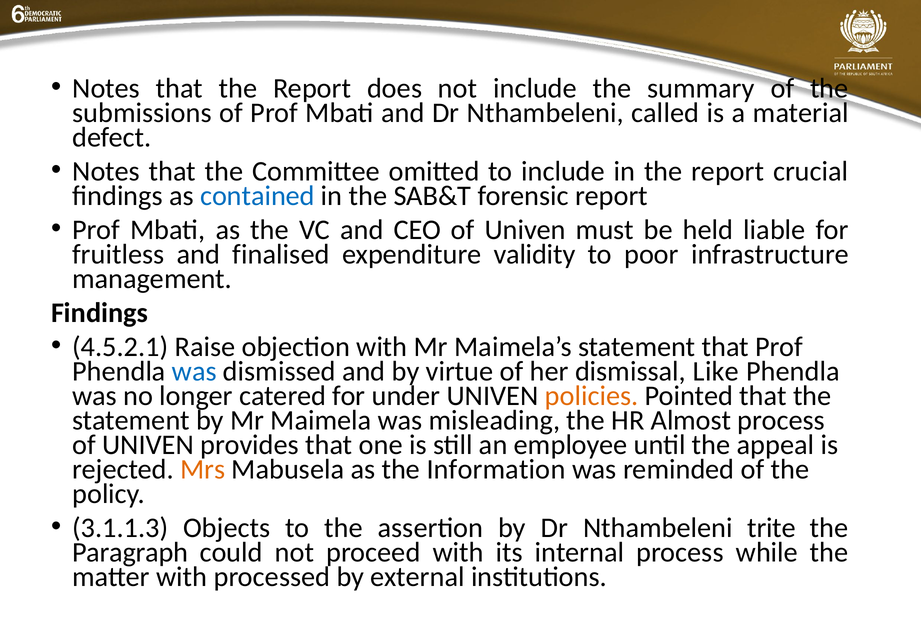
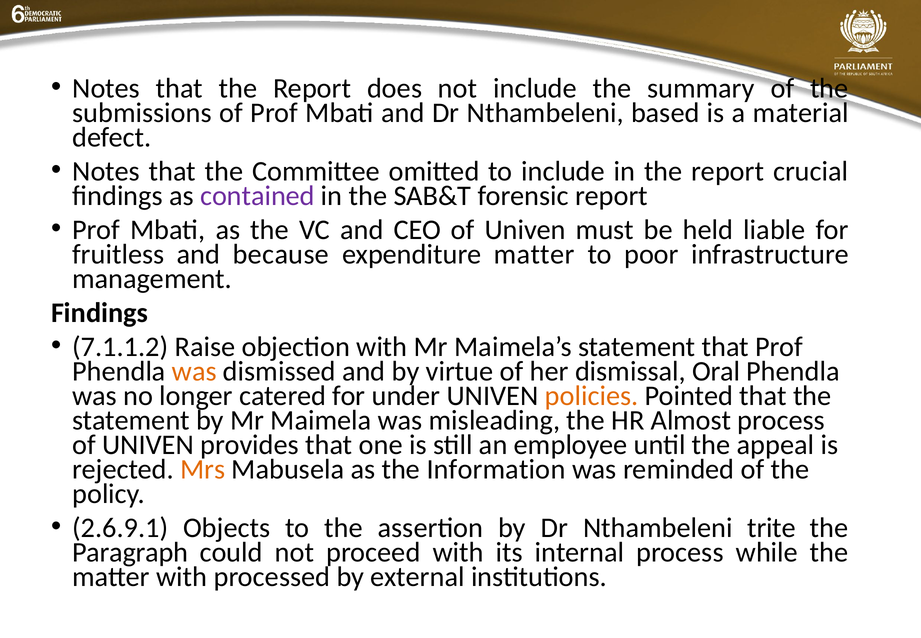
called: called -> based (665, 113)
contained colour: blue -> purple (257, 196)
finalised: finalised -> because (281, 254)
expenditure validity: validity -> matter (534, 254)
4.5.2.1: 4.5.2.1 -> 7.1.1.2 (120, 347)
was colour: blue -> orange (194, 371)
Like: Like -> Oral (716, 371)
3.1.1.3: 3.1.1.3 -> 2.6.9.1 (120, 528)
